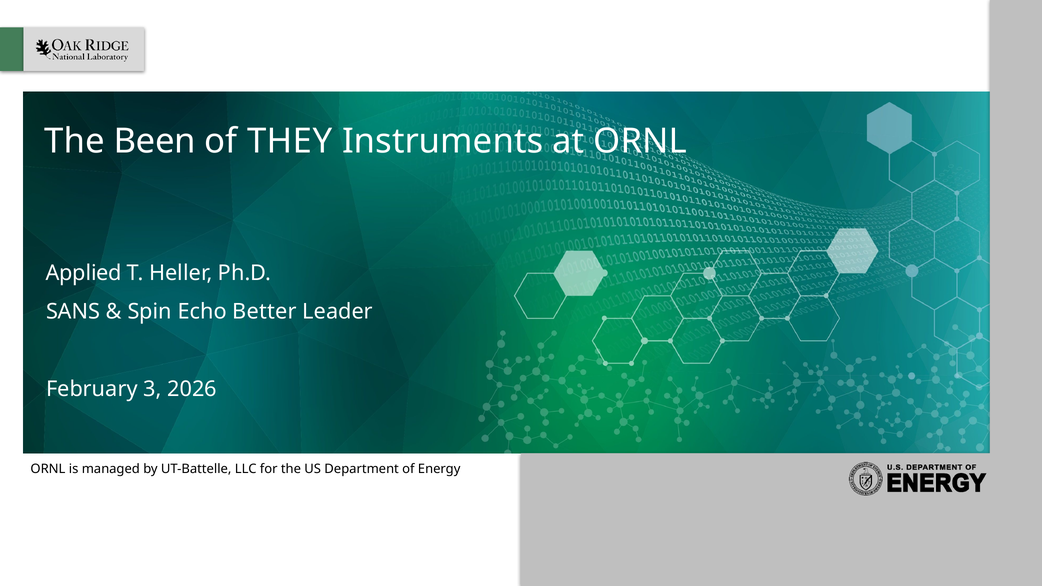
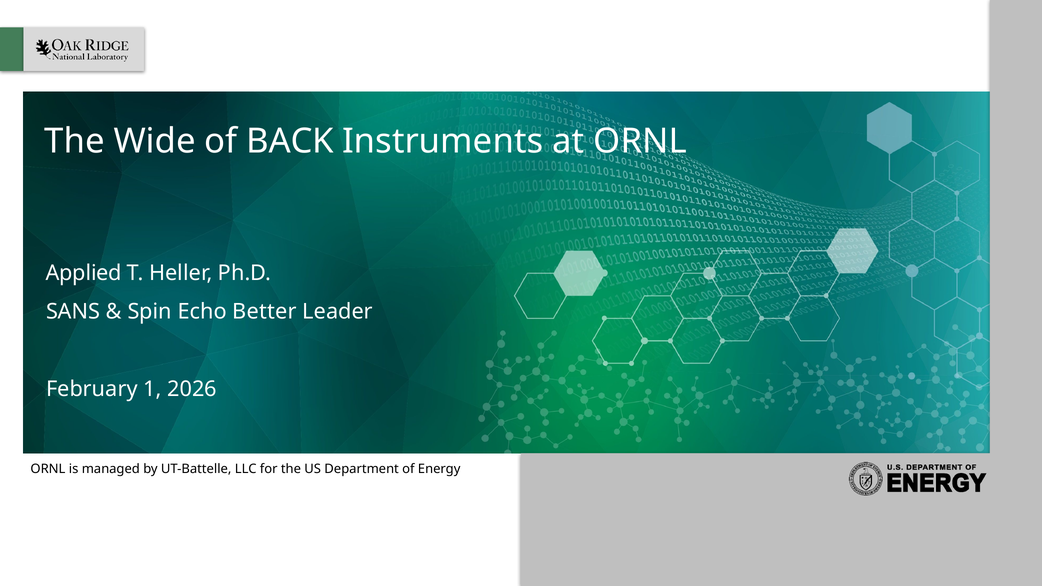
Been: Been -> Wide (155, 141)
THEY: THEY -> BACK (290, 141)
3: 3 -> 1 (152, 389)
